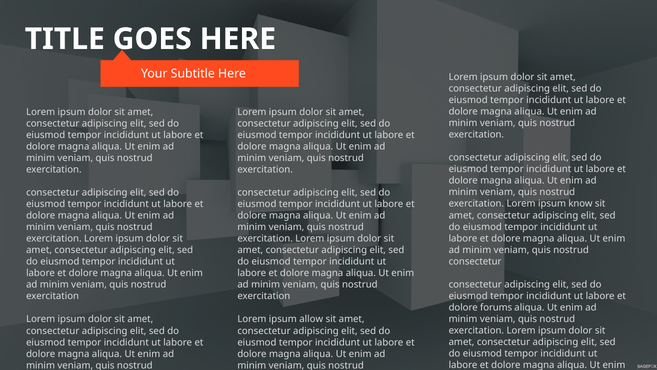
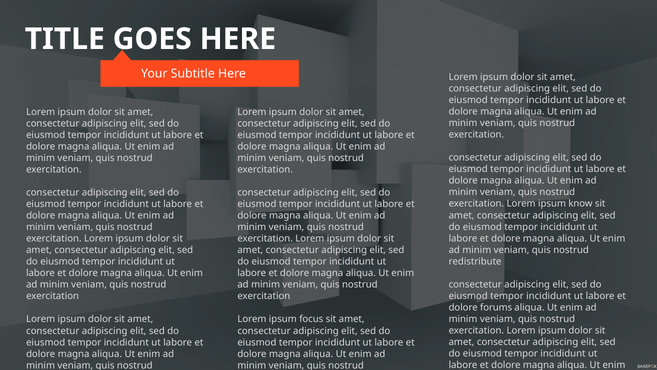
consectetur: consectetur -> redistribute (475, 261)
allow: allow -> focus (311, 319)
